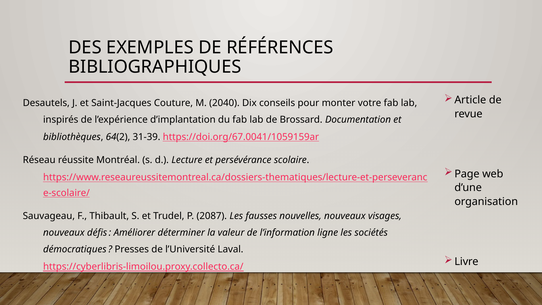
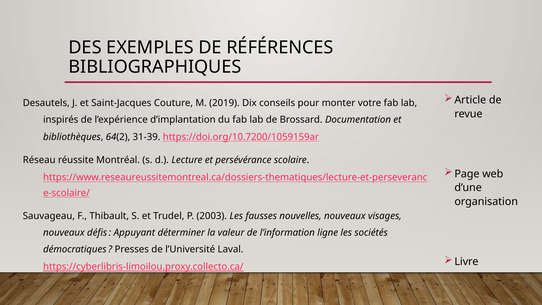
2040: 2040 -> 2019 (224, 103)
https://doi.org/67.0041/1059159ar: https://doi.org/67.0041/1059159ar -> https://doi.org/10.7200/1059159ar (241, 137)
2087: 2087 -> 2003 (212, 216)
Améliorer: Améliorer -> Appuyant (134, 233)
